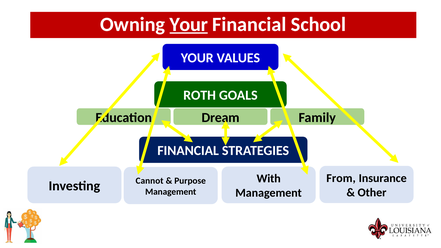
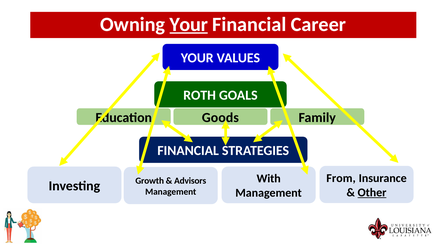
School: School -> Career (318, 24)
Dream: Dream -> Goods (220, 118)
Cannot: Cannot -> Growth (150, 181)
Purpose: Purpose -> Advisors (190, 181)
Other underline: none -> present (372, 192)
